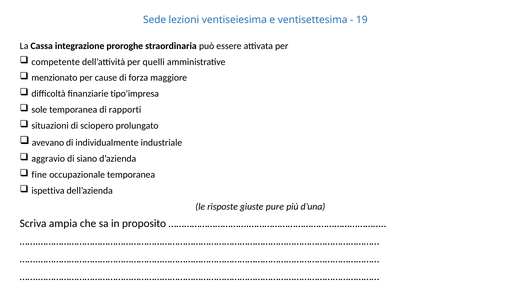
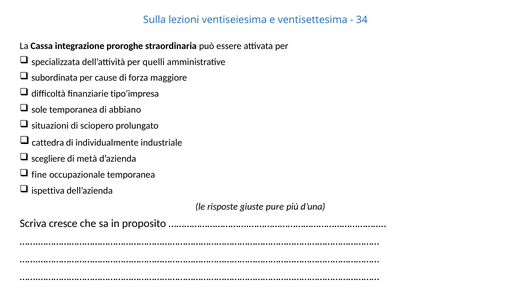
Sede: Sede -> Sulla (155, 20)
19: 19 -> 34 (362, 20)
competente: competente -> specializzata (56, 62)
menzionato: menzionato -> subordinata (54, 78)
rapporti: rapporti -> abbiano (125, 110)
avevano: avevano -> cattedra (48, 143)
aggravio: aggravio -> scegliere (48, 159)
siano: siano -> metà (87, 159)
ampia: ampia -> cresce (63, 223)
